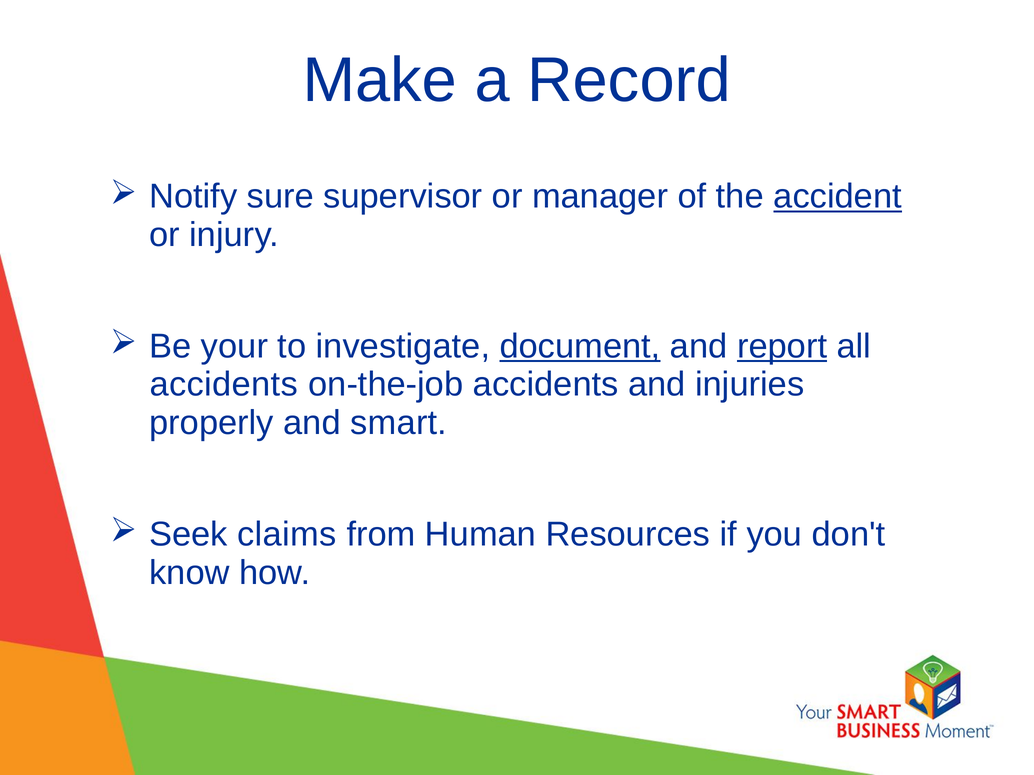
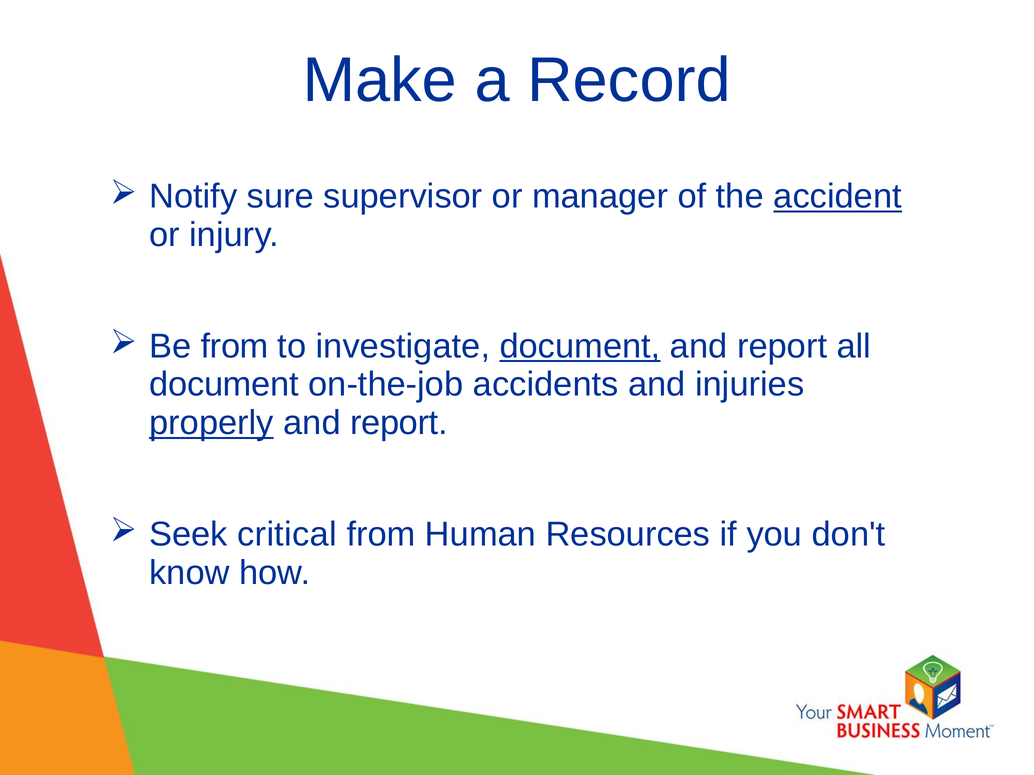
Be your: your -> from (235, 346)
report underline: present -> none (782, 346)
accidents: accidents -> document (224, 385)
properly underline: none -> present (211, 423)
smart: smart -> report (399, 423)
claims: claims -> critical (287, 535)
